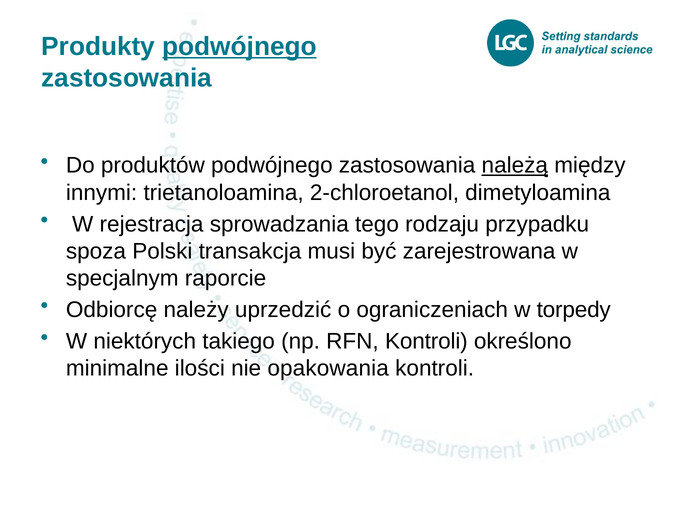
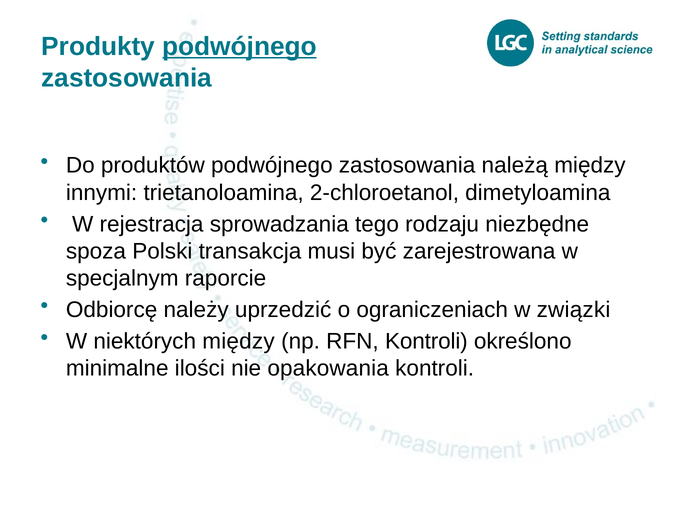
należą underline: present -> none (515, 166)
przypadku: przypadku -> niezbędne (537, 224)
torpedy: torpedy -> związki (574, 310)
niektórych takiego: takiego -> między (238, 341)
